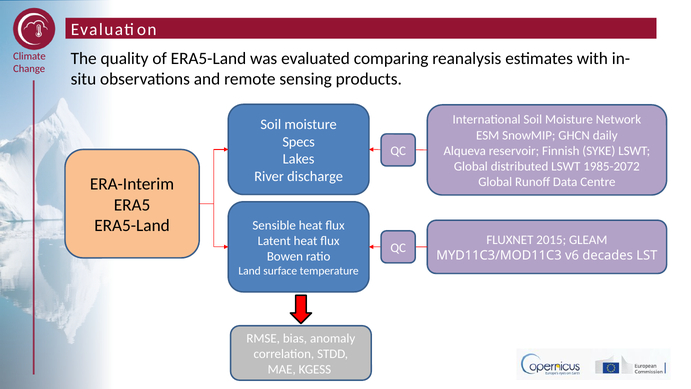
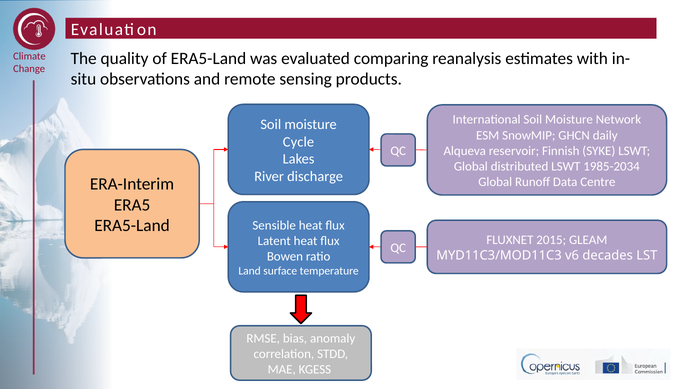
Specs: Specs -> Cycle (298, 142)
1985-2072: 1985-2072 -> 1985-2034 (612, 166)
